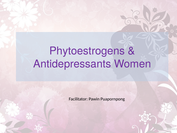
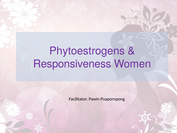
Antidepressants: Antidepressants -> Responsiveness (72, 64)
